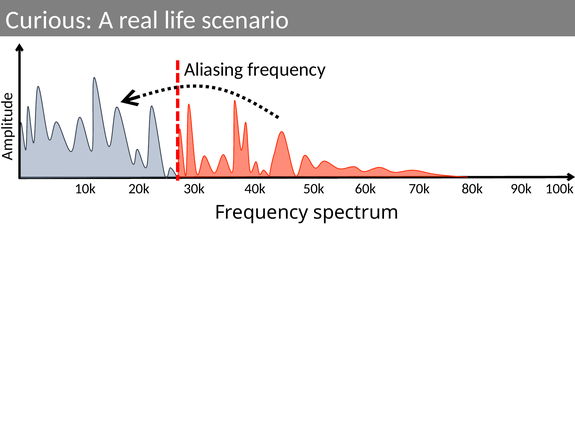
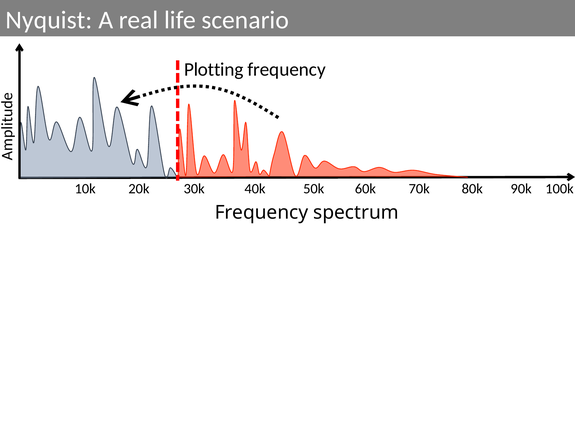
Curious: Curious -> Nyquist (49, 20)
Aliasing: Aliasing -> Plotting (214, 70)
